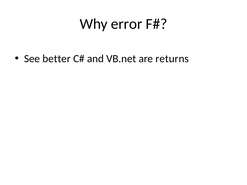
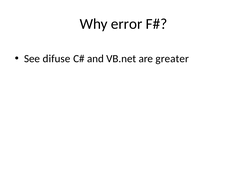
better: better -> difuse (57, 59)
returns: returns -> greater (172, 59)
